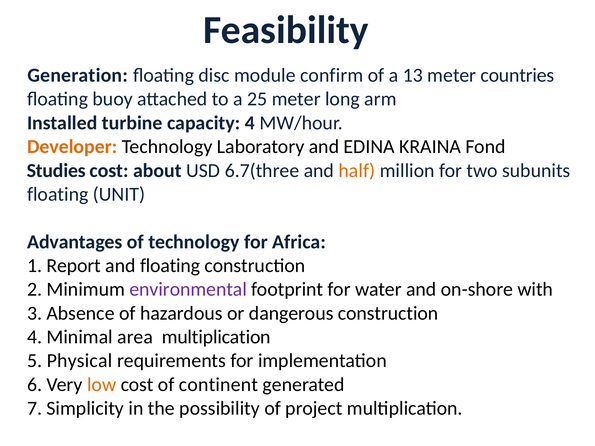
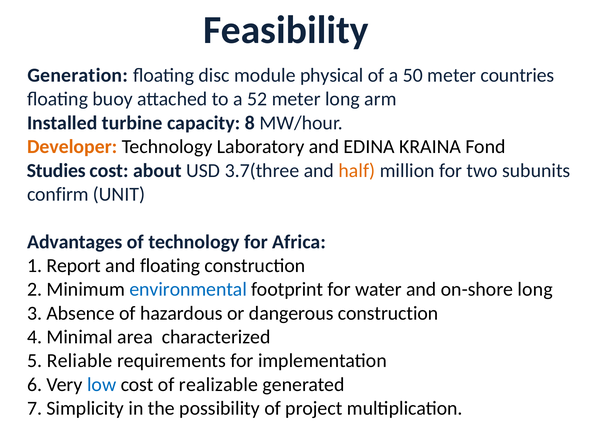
confirm: confirm -> physical (332, 75)
13: 13 -> 50 (413, 75)
25: 25 -> 52 (257, 99)
capacity 4: 4 -> 8 (250, 123)
6.7(three: 6.7(three -> 3.7(three (262, 171)
floating: floating -> confirm (58, 194)
environmental colour: purple -> blue (188, 290)
on-shore with: with -> long (535, 290)
area multiplication: multiplication -> characterized (216, 337)
Physical: Physical -> Reliable (80, 361)
low colour: orange -> blue (102, 385)
continent: continent -> realizable (218, 385)
